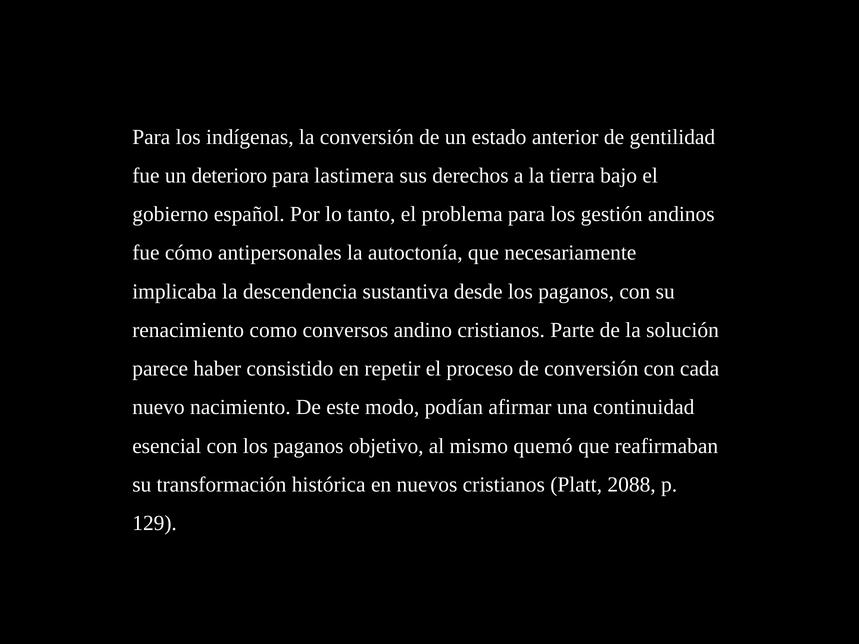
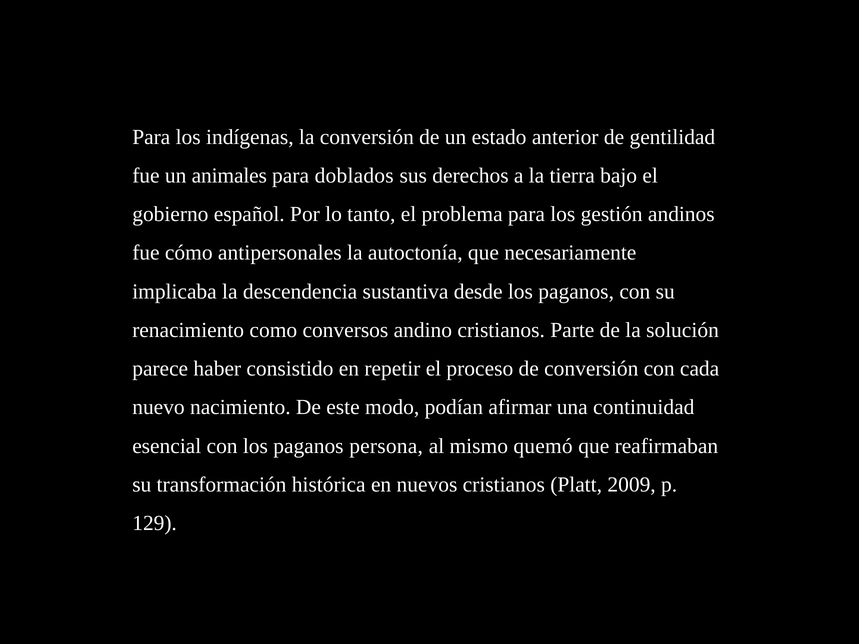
deterioro: deterioro -> animales (229, 176)
lastimera: lastimera -> doblados (354, 176)
objetivo: objetivo -> persona (386, 446)
2088: 2088 -> 2009 (632, 485)
